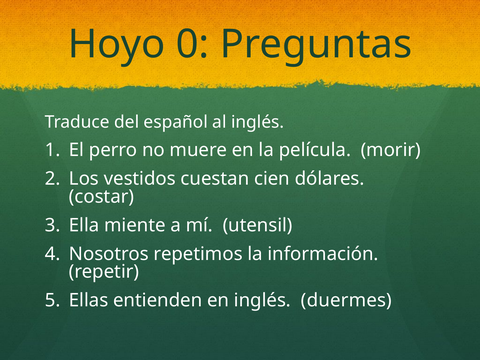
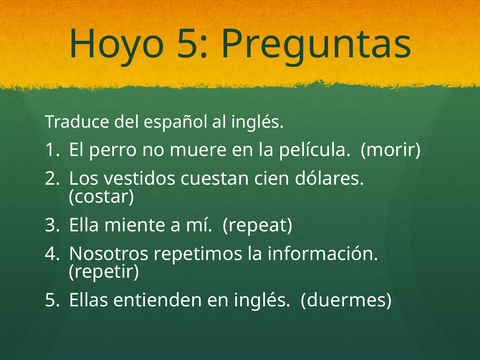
Hoyo 0: 0 -> 5 (192, 44)
utensil: utensil -> repeat (258, 225)
